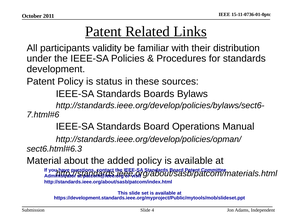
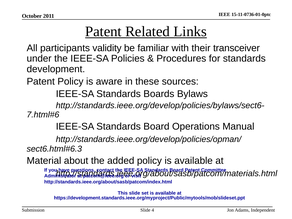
distribution: distribution -> transceiver (236, 48)
status: status -> aware (109, 82)
